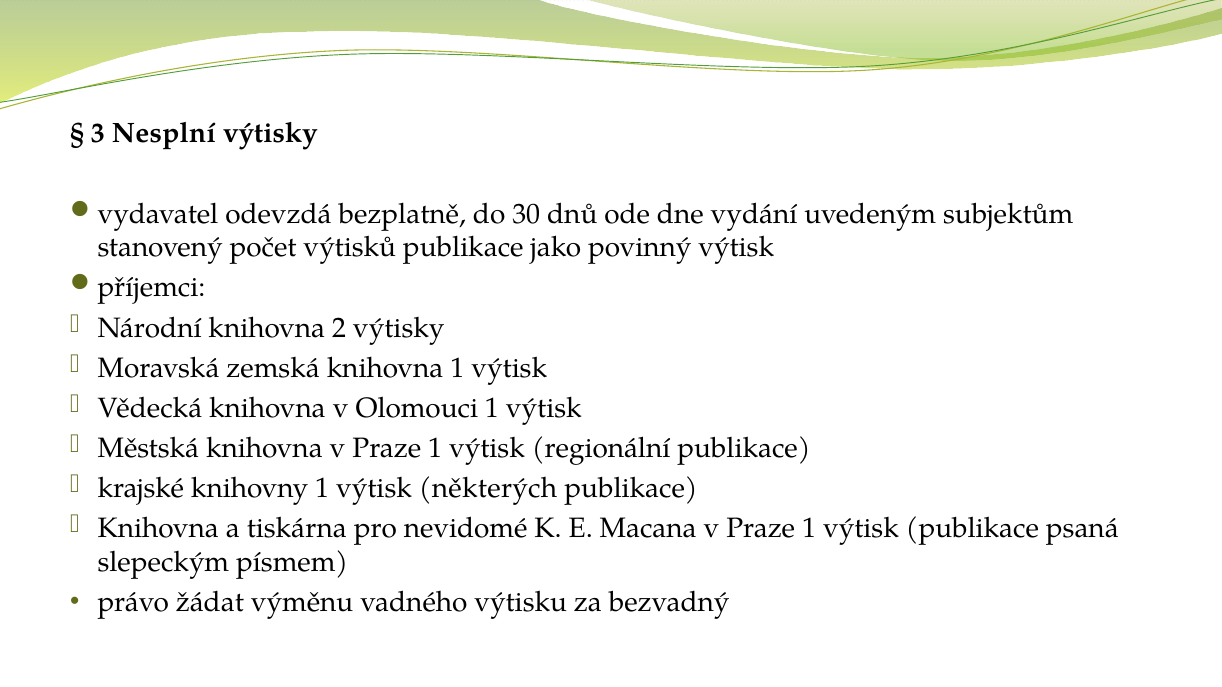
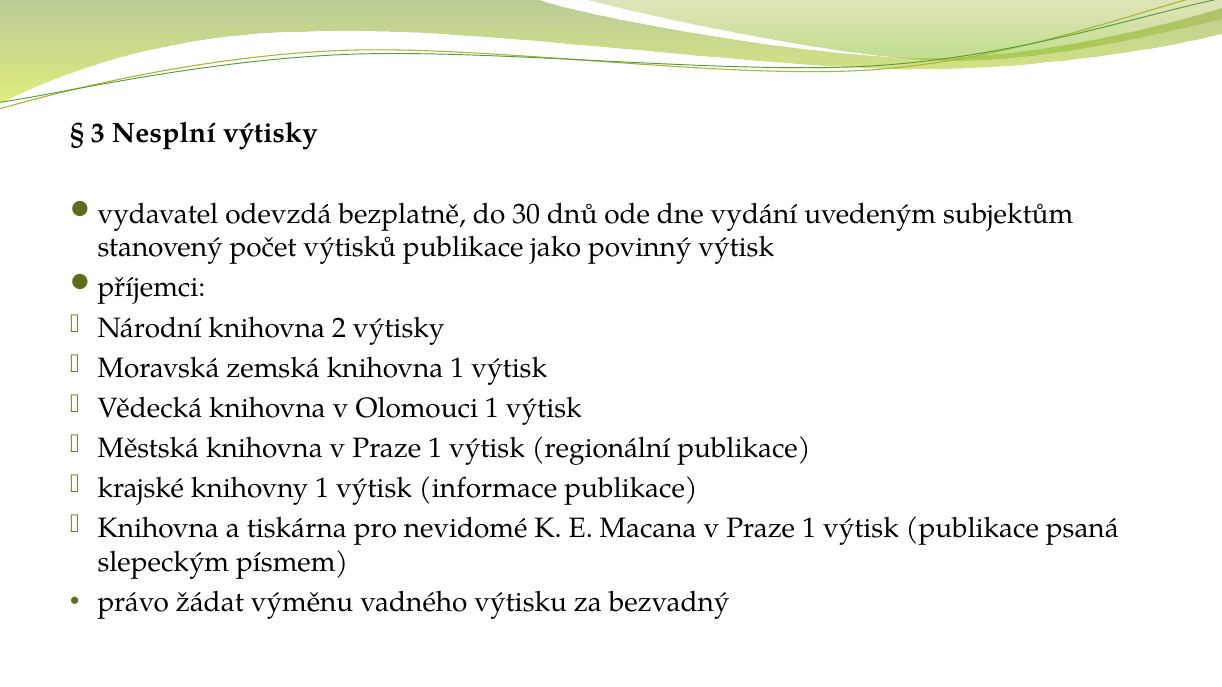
některých: některých -> informace (488, 489)
